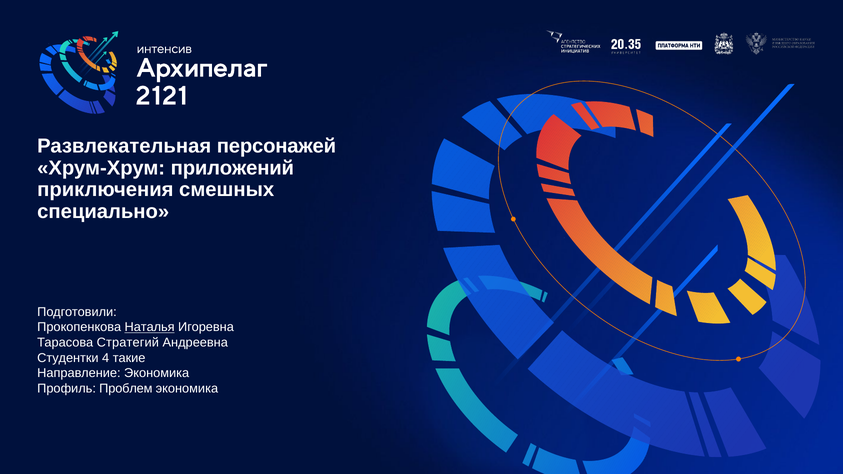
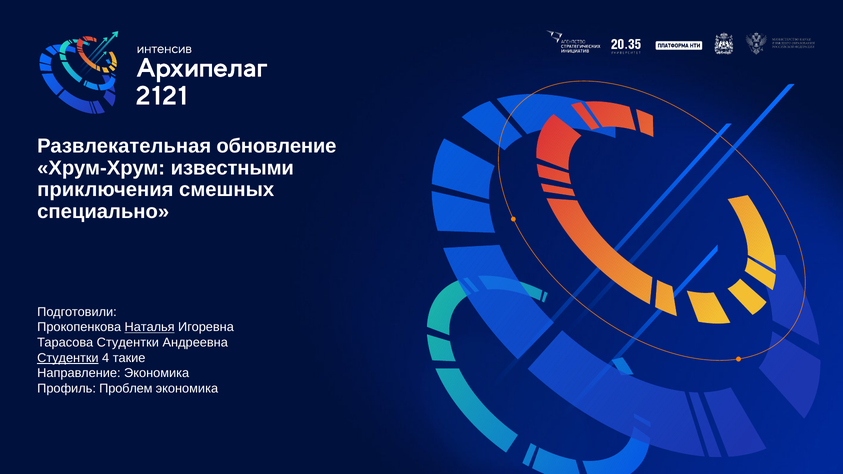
персонажей: персонажей -> обновление (276, 146)
приложений: приложений -> известными (232, 168)
Тарасова Стратегий: Стратегий -> Студентки (128, 343)
Студентки underline: none -> present (68, 358)
